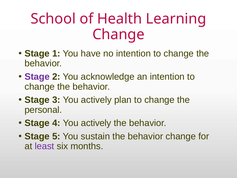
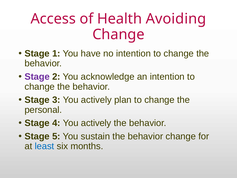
School: School -> Access (53, 19)
Learning: Learning -> Avoiding (176, 19)
least colour: purple -> blue (45, 146)
